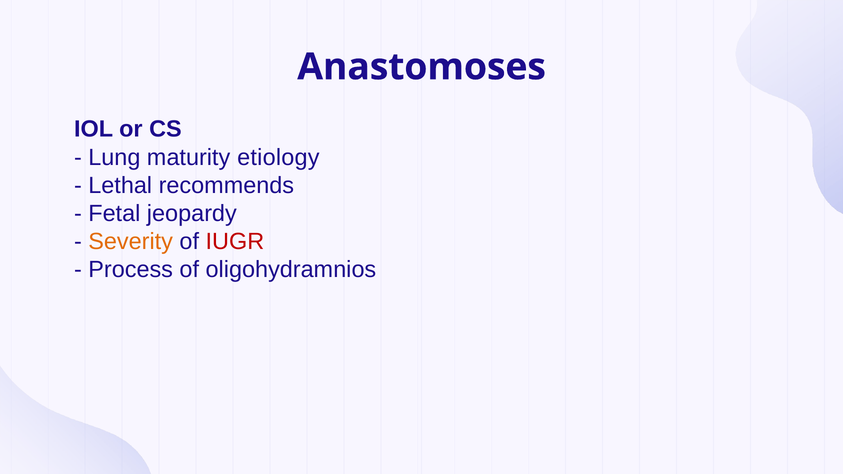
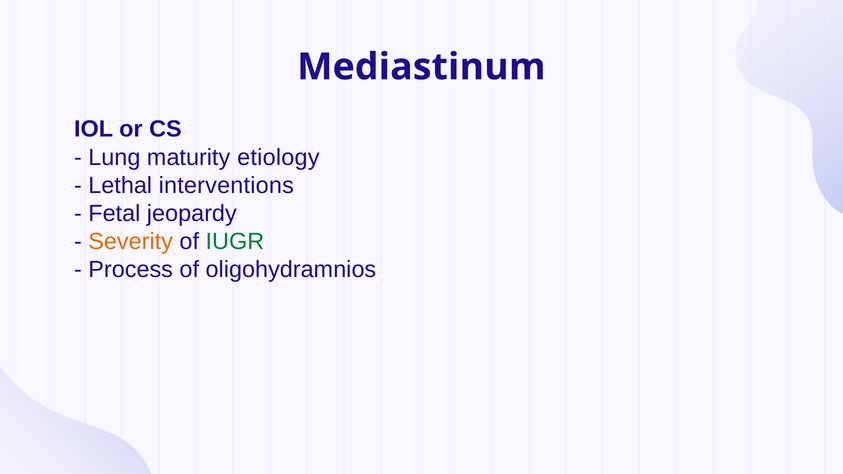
Anastomoses: Anastomoses -> Mediastinum (421, 67)
recommends: recommends -> interventions (226, 185)
IUGR colour: red -> green (235, 242)
